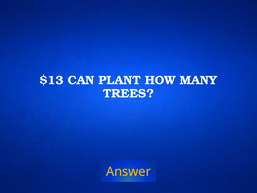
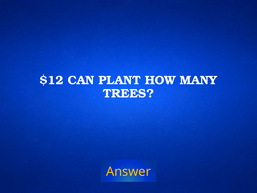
$13: $13 -> $12 (52, 80)
